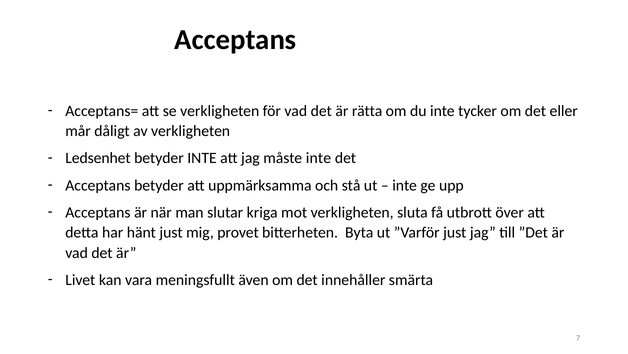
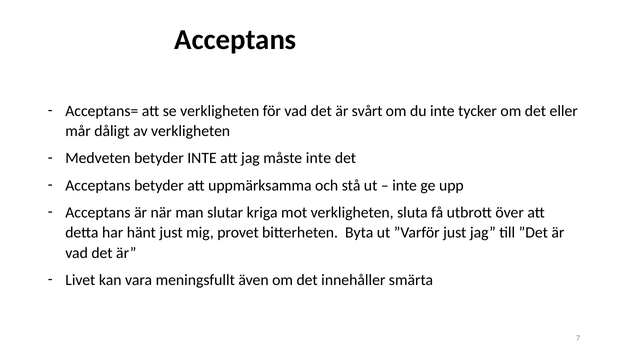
rätta: rätta -> svårt (367, 111)
Ledsenhet: Ledsenhet -> Medveten (98, 158)
